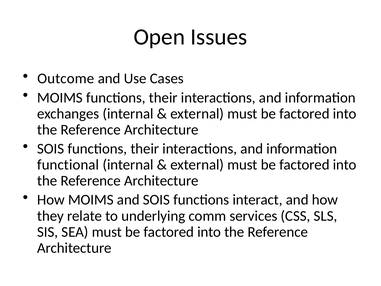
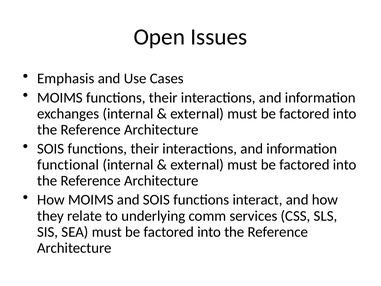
Outcome: Outcome -> Emphasis (66, 79)
